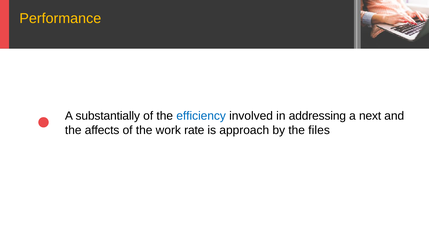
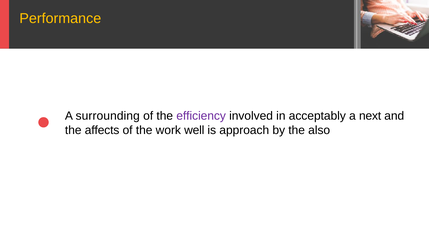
substantially: substantially -> surrounding (108, 116)
efficiency colour: blue -> purple (201, 116)
addressing: addressing -> acceptably (317, 116)
rate: rate -> well (194, 130)
files: files -> also (319, 130)
